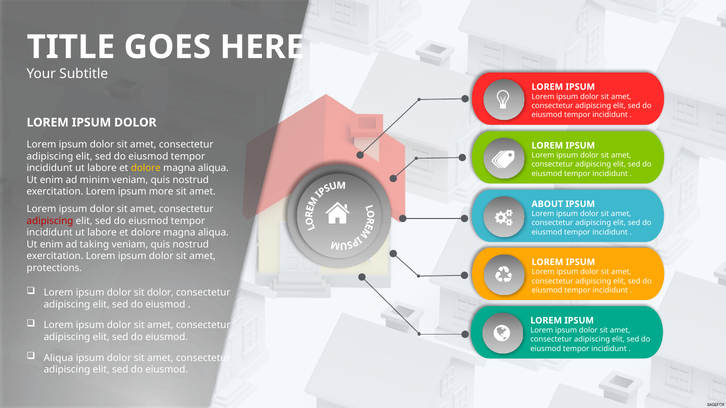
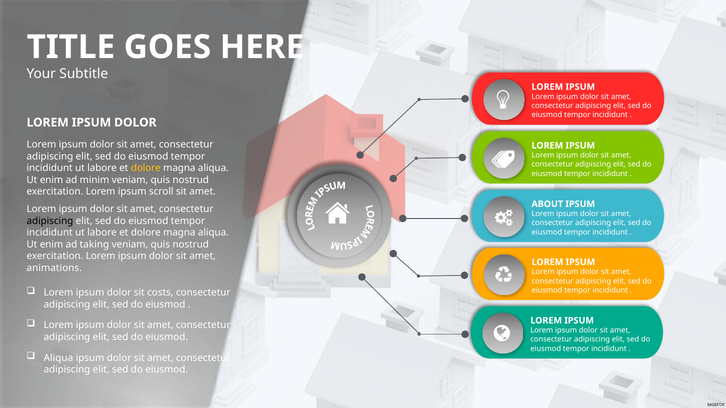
more: more -> scroll (161, 192)
adipiscing colour: red -> black (50, 221)
protections: protections -> animations (54, 268)
sit dolor: dolor -> costs (160, 293)
